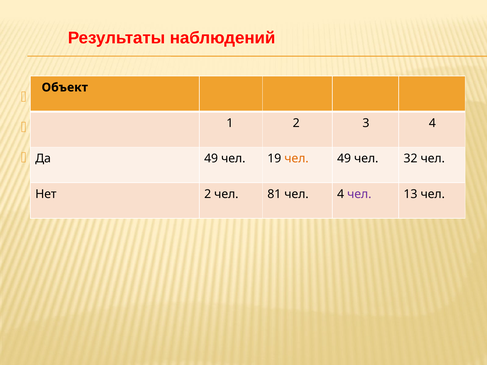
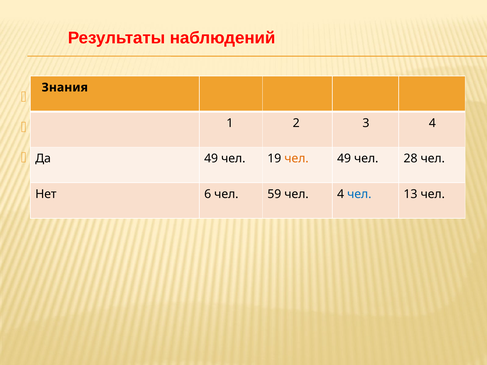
Объект: Объект -> Знания (65, 87)
32: 32 -> 28 (411, 159)
Нет 2: 2 -> 6 (208, 194)
81: 81 -> 59 (274, 194)
чел colour: purple -> blue (359, 194)
